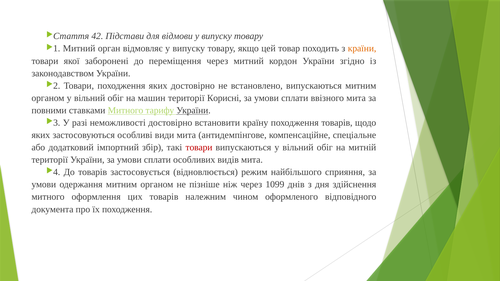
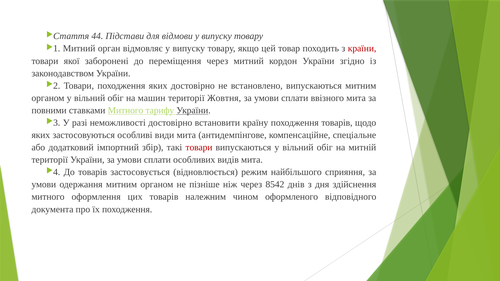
42: 42 -> 44 (97, 36)
країни colour: orange -> red (362, 49)
Корисні: Корисні -> Жовтня (224, 98)
1099: 1099 -> 8542 (275, 185)
